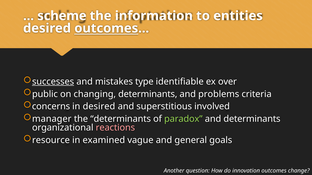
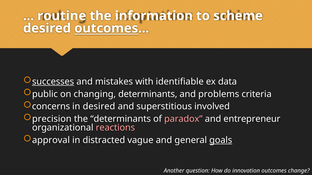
scheme: scheme -> routine (62, 16)
entities: entities -> scheme (238, 16)
type: type -> with (144, 82)
over: over -> data (227, 82)
manager: manager -> precision (52, 119)
paradox colour: light green -> pink (183, 119)
and determinants: determinants -> entrepreneur (252, 119)
resource: resource -> approval (51, 140)
examined: examined -> distracted (104, 140)
goals underline: none -> present (221, 140)
